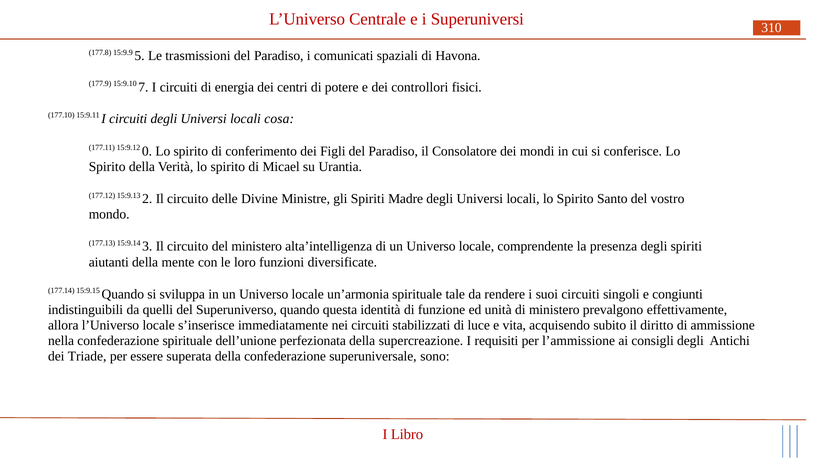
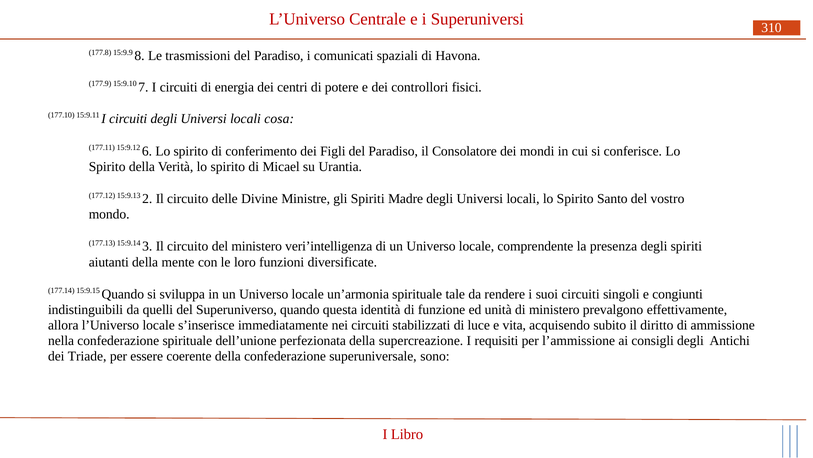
5: 5 -> 8 (140, 56)
0: 0 -> 6 (147, 151)
alta’intelligenza: alta’intelligenza -> veri’intelligenza (329, 246)
superata: superata -> coerente (189, 356)
